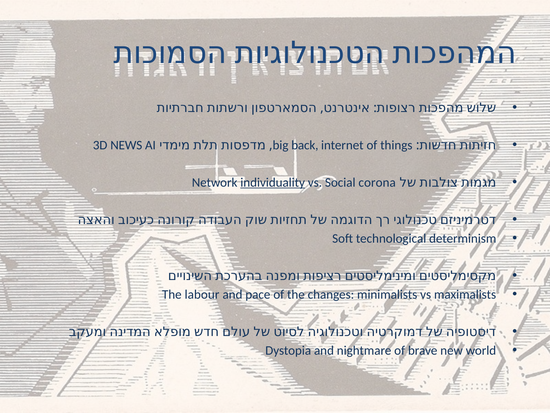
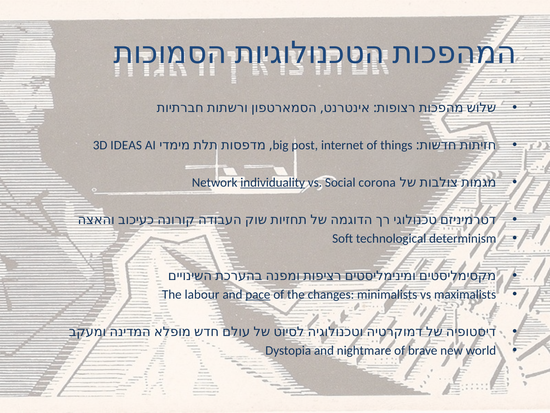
NEWS: NEWS -> IDEAS (126, 145)
back: back -> post (305, 145)
pace underline: none -> present (258, 294)
